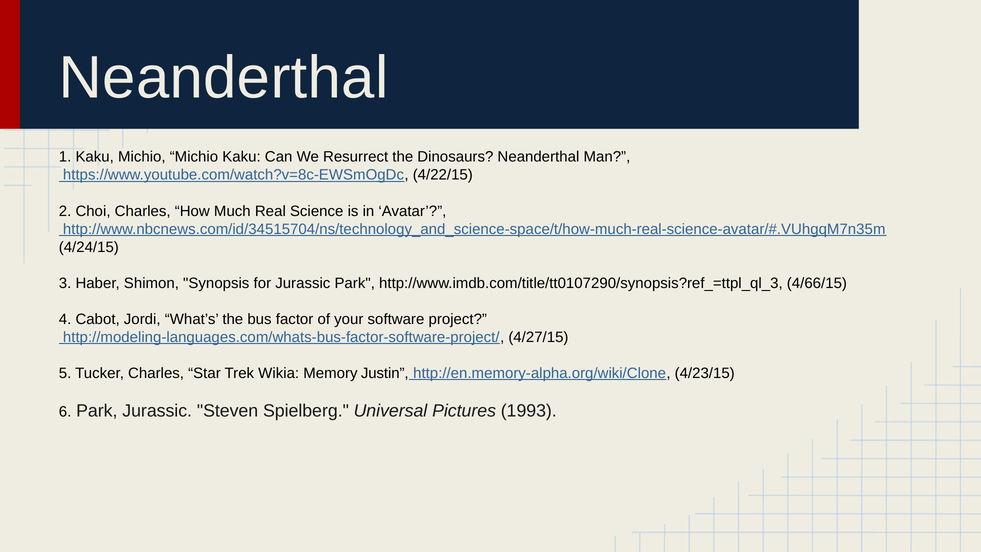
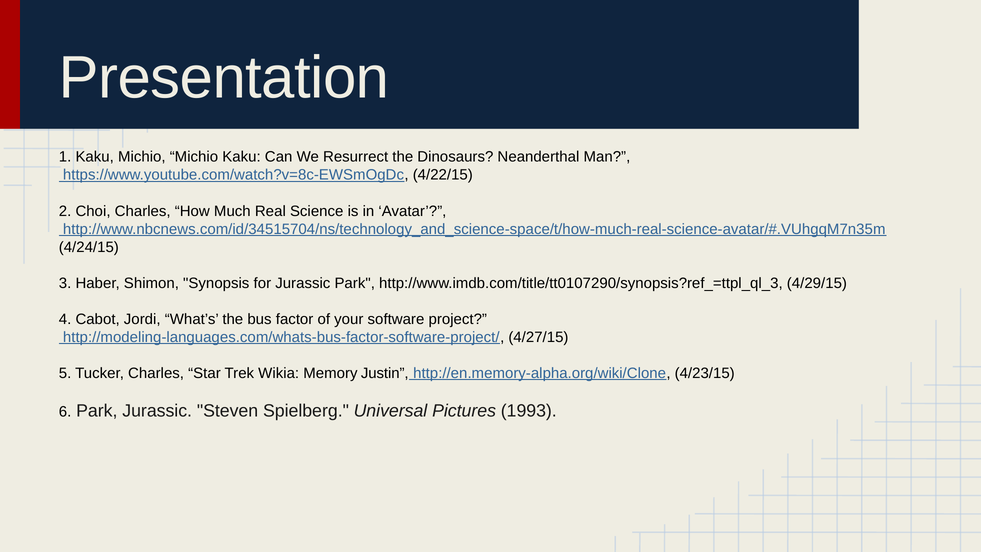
Neanderthal: Neanderthal -> Presentation (224, 78)
4/66/15: 4/66/15 -> 4/29/15 (817, 283)
